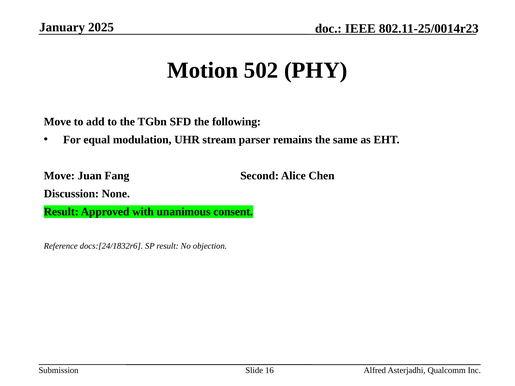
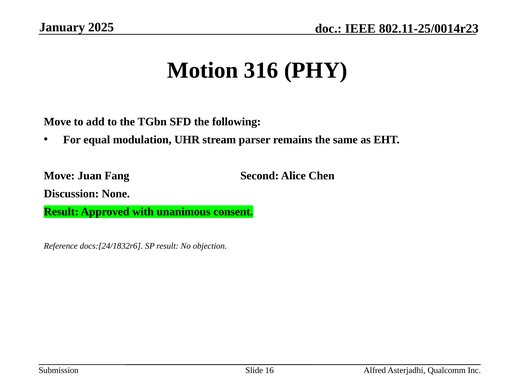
502: 502 -> 316 (261, 70)
